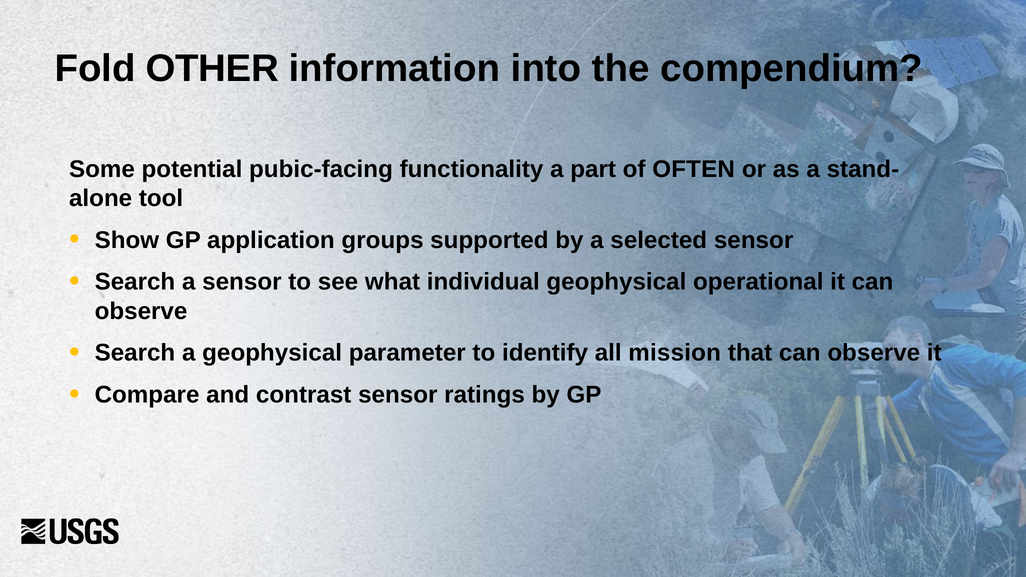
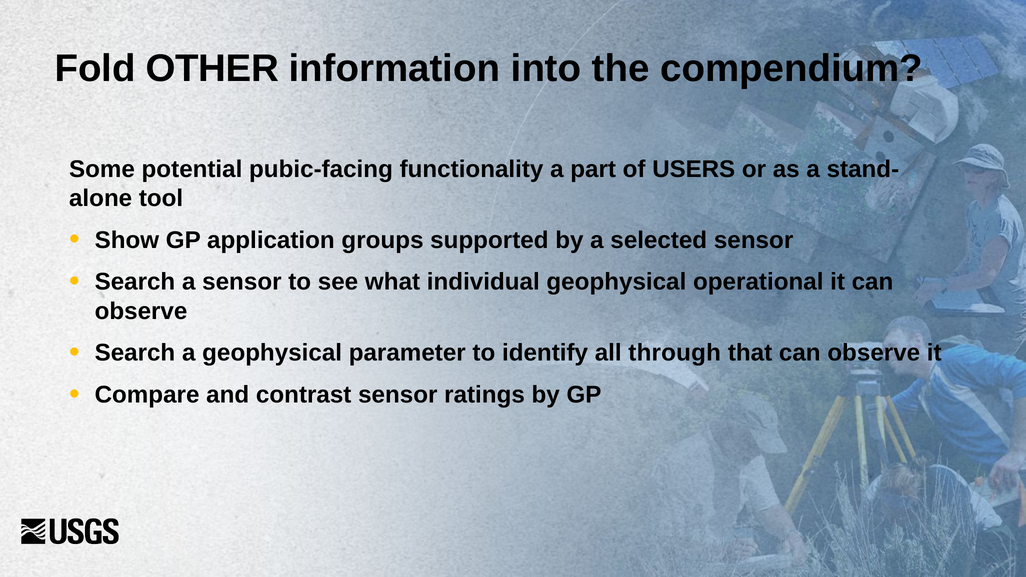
OFTEN: OFTEN -> USERS (694, 169)
mission: mission -> through (675, 353)
